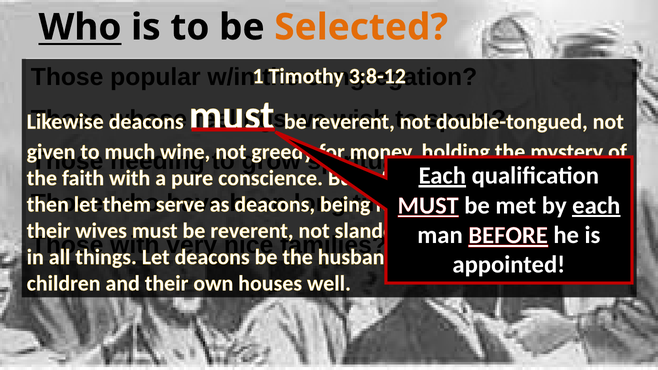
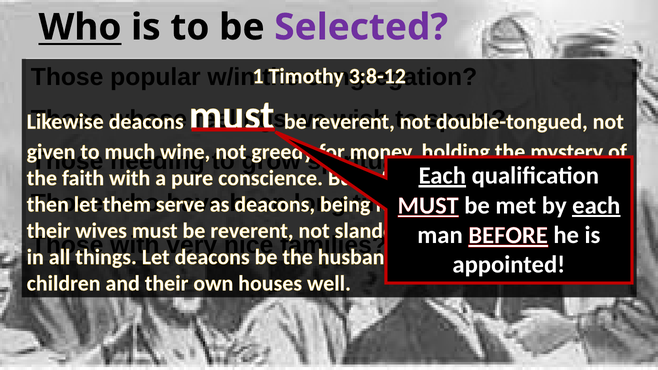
Selected colour: orange -> purple (361, 27)
